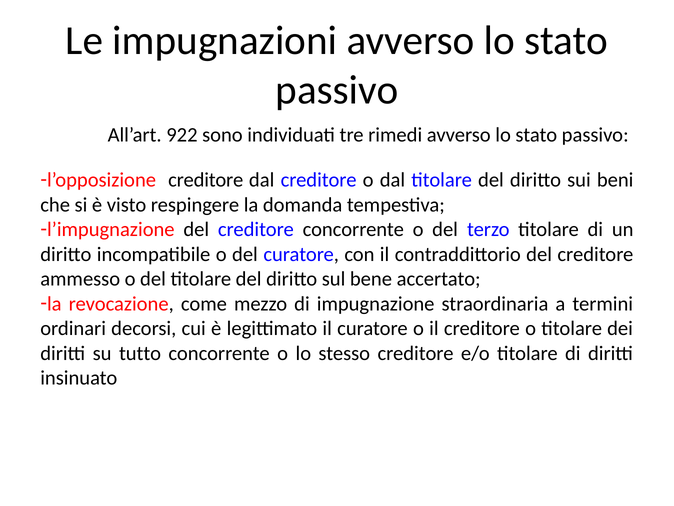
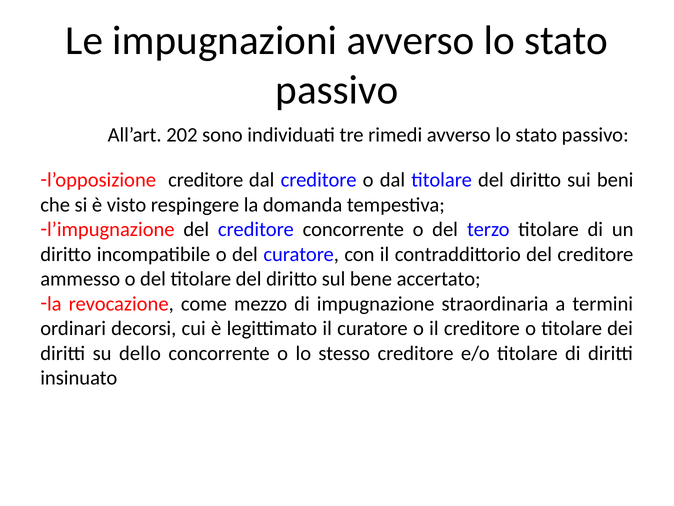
922: 922 -> 202 (182, 135)
tutto: tutto -> dello (140, 353)
